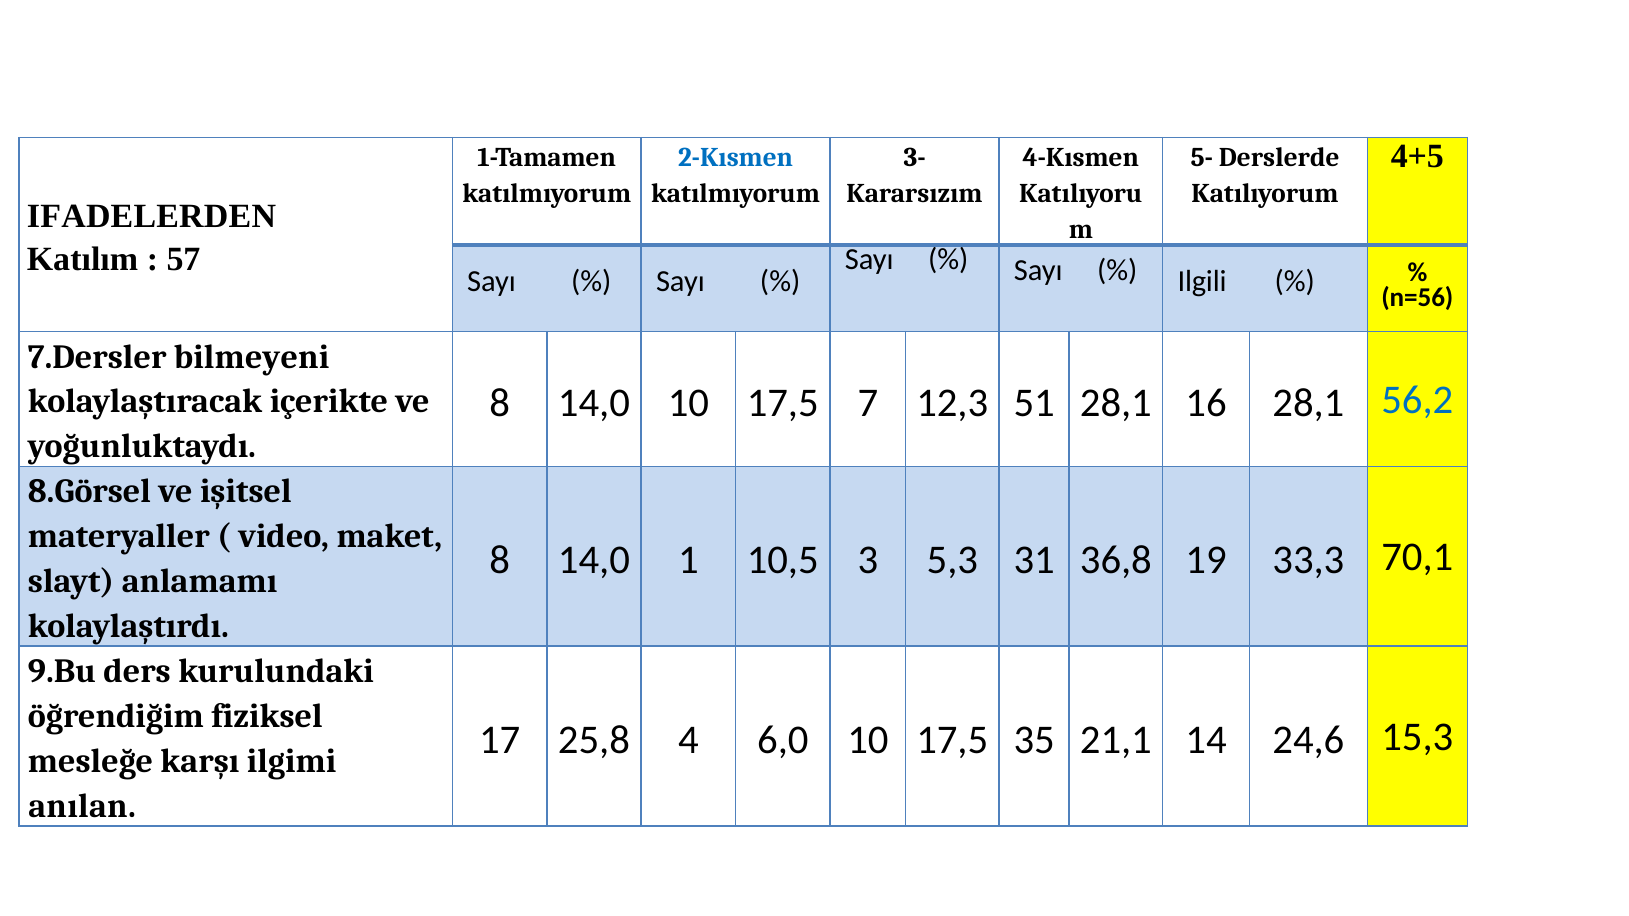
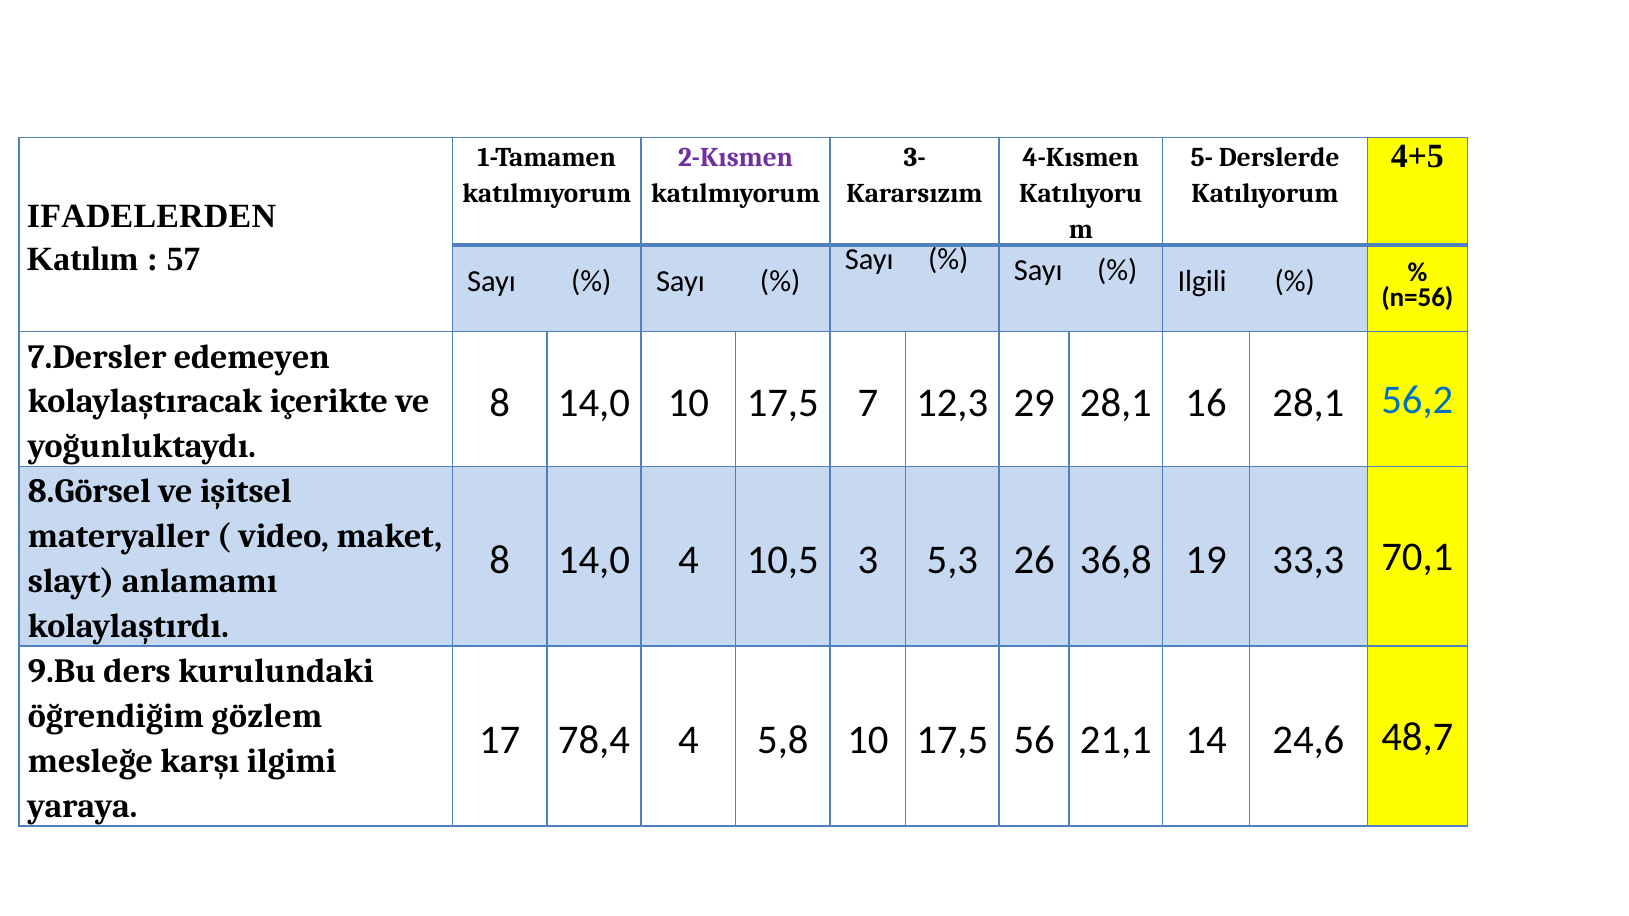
2-Kısmen colour: blue -> purple (736, 158)
bilmeyeni: bilmeyeni -> edemeyen (252, 357)
51: 51 -> 29 (1034, 403)
14,0 1: 1 -> 4 (688, 561)
31: 31 -> 26 (1034, 561)
fiziksel: fiziksel -> gözlem (267, 716)
25,8: 25,8 -> 78,4 (594, 740)
6,0: 6,0 -> 5,8 (783, 740)
35: 35 -> 56 (1034, 740)
15,3: 15,3 -> 48,7 (1417, 737)
anılan: anılan -> yaraya (82, 806)
